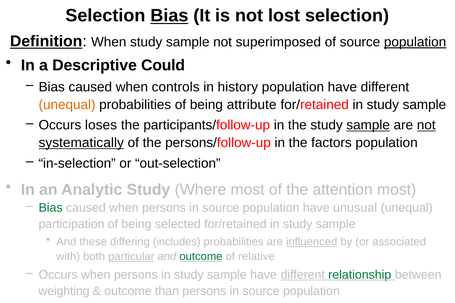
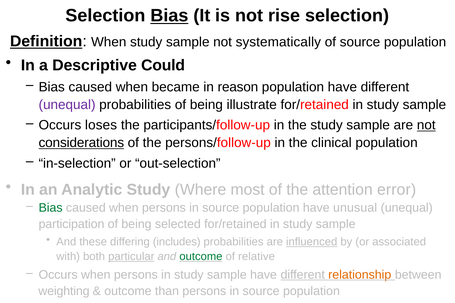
lost: lost -> rise (284, 16)
superimposed: superimposed -> systematically (278, 42)
population underline: present -> none (415, 42)
controls: controls -> became (176, 87)
history: history -> reason (238, 87)
unequal colour: orange -> purple (67, 105)
attribute: attribute -> illustrate (252, 105)
sample underline: present -> none (368, 125)
systematically: systematically -> considerations (81, 143)
factors: factors -> clinical (331, 143)
attention most: most -> error (397, 190)
relationship colour: green -> orange (360, 275)
